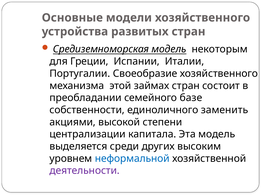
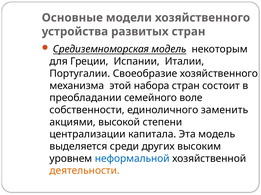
займах: займах -> набора (152, 86)
базе: базе -> воле (191, 98)
деятельности colour: purple -> orange (85, 171)
